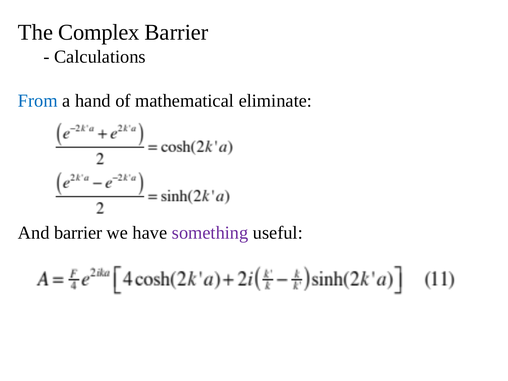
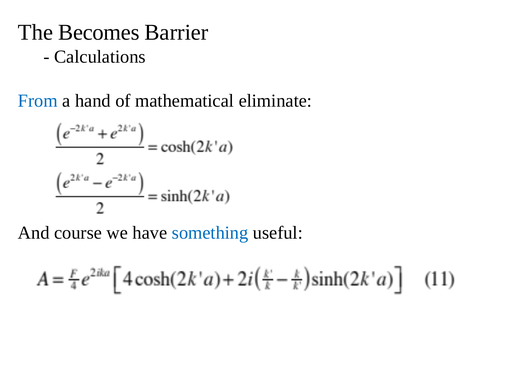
Complex: Complex -> Becomes (99, 32)
And barrier: barrier -> course (78, 233)
something colour: purple -> blue (210, 233)
